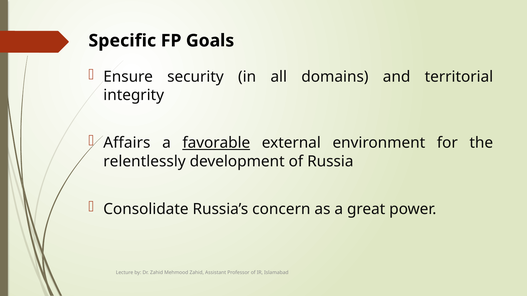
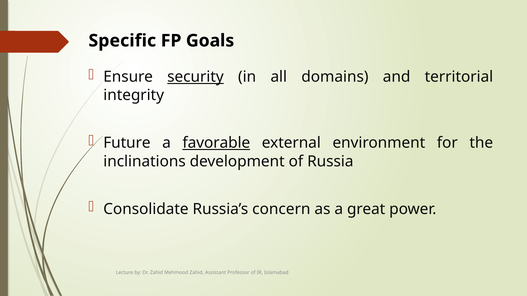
security underline: none -> present (195, 77)
Affairs: Affairs -> Future (127, 143)
relentlessly: relentlessly -> inclinations (145, 162)
